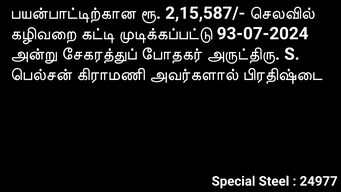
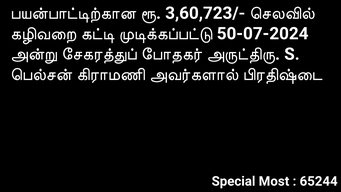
2,15,587/-: 2,15,587/- -> 3,60,723/- (205, 13)
93-07-2024: 93-07-2024 -> 50-07-2024 (263, 34)
Steel: Steel -> Most (274, 181)
24977: 24977 -> 65244 (319, 181)
